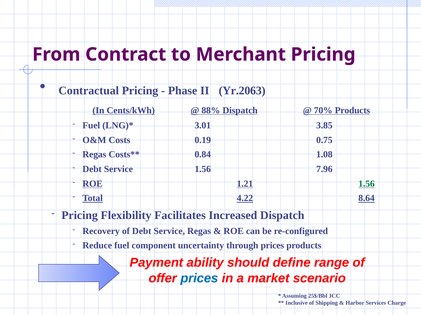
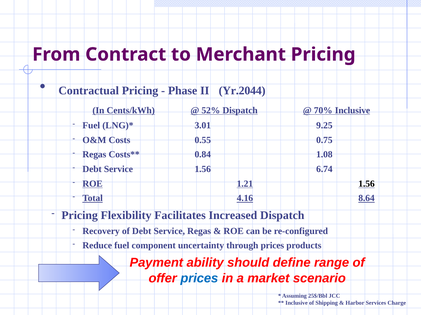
Yr.2063: Yr.2063 -> Yr.2044 (242, 91)
88%: 88% -> 52% (211, 111)
70% Products: Products -> Inclusive (352, 111)
3.85: 3.85 -> 9.25 (324, 126)
0.19: 0.19 -> 0.55 (203, 140)
7.96: 7.96 -> 6.74 (324, 169)
1.56 colour: green -> black (367, 184)
4.22: 4.22 -> 4.16 (245, 199)
